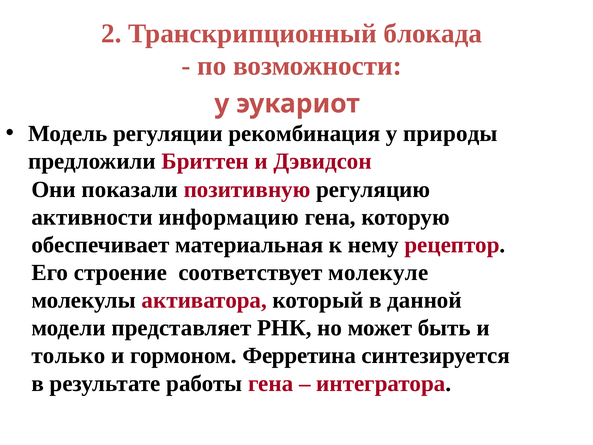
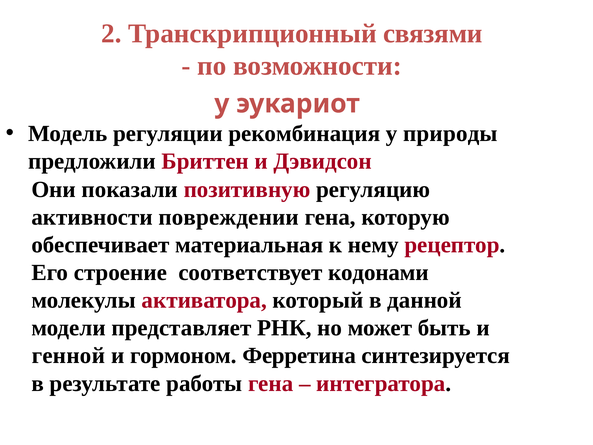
блокада: блокада -> связями (433, 33)
информацию: информацию -> повреждении (229, 217)
молекуле: молекуле -> кодонами (378, 272)
только: только -> генной (68, 355)
